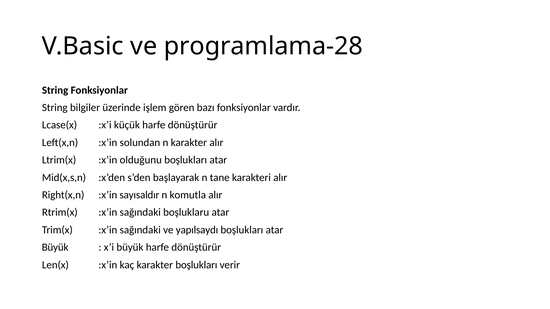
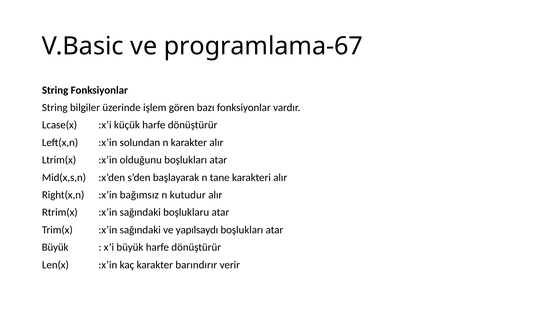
programlama-28: programlama-28 -> programlama-67 (263, 46)
sayısaldır: sayısaldır -> bağımsız (139, 195)
komutla: komutla -> kutudur (188, 195)
karakter boşlukları: boşlukları -> barındırır (196, 265)
